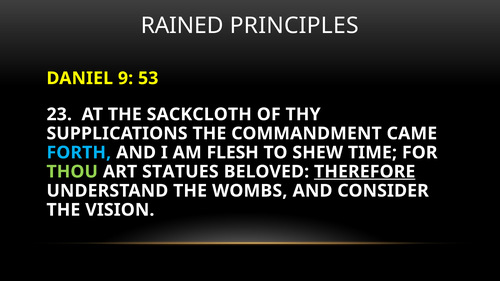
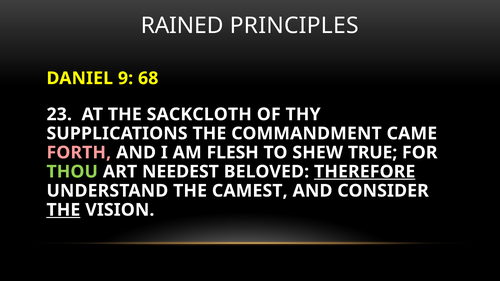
53: 53 -> 68 (148, 78)
FORTH colour: light blue -> pink (79, 153)
TIME: TIME -> TRUE (373, 153)
STATUES: STATUES -> NEEDEST (180, 172)
WOMBS: WOMBS -> CAMEST (250, 191)
THE underline: none -> present (63, 210)
